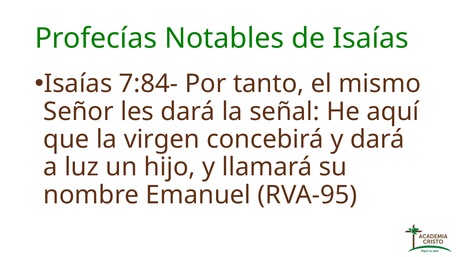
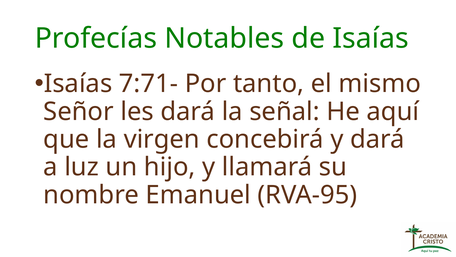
7:84-: 7:84- -> 7:71- (149, 84)
